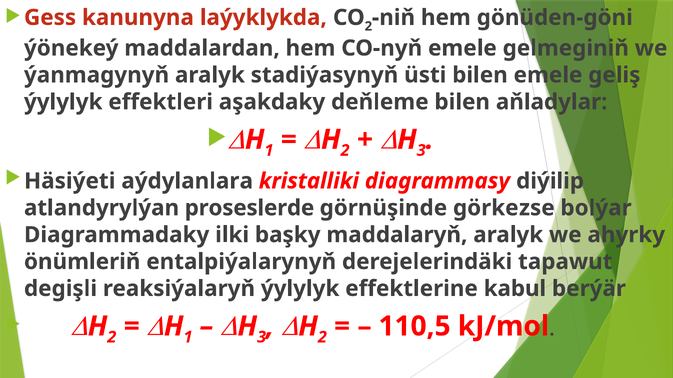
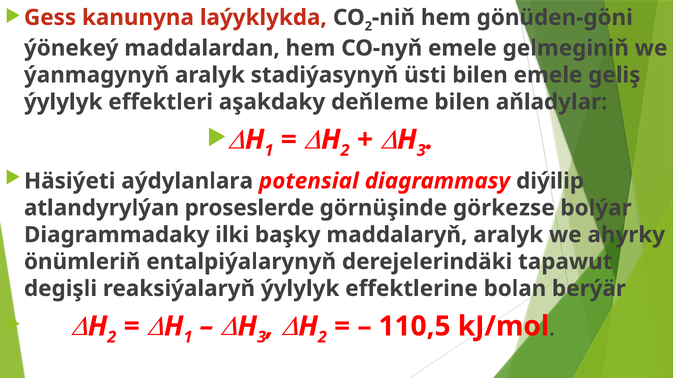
kristalliki: kristalliki -> potensial (309, 181)
kabul: kabul -> bolan (515, 289)
